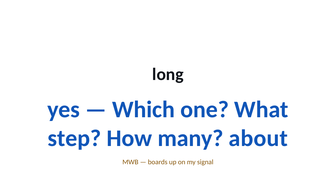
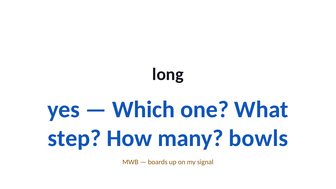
about: about -> bowls (258, 138)
